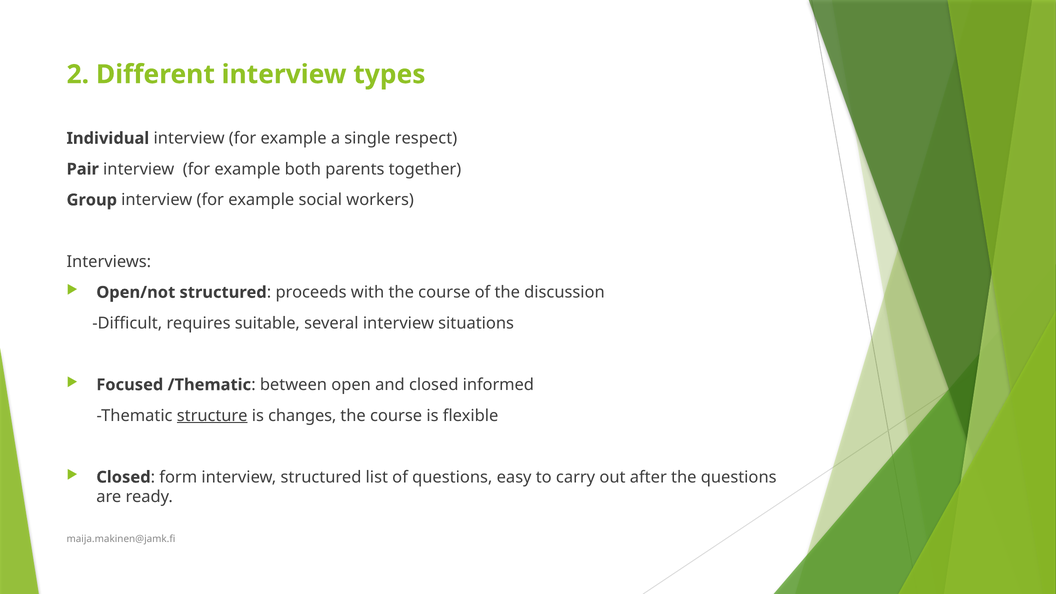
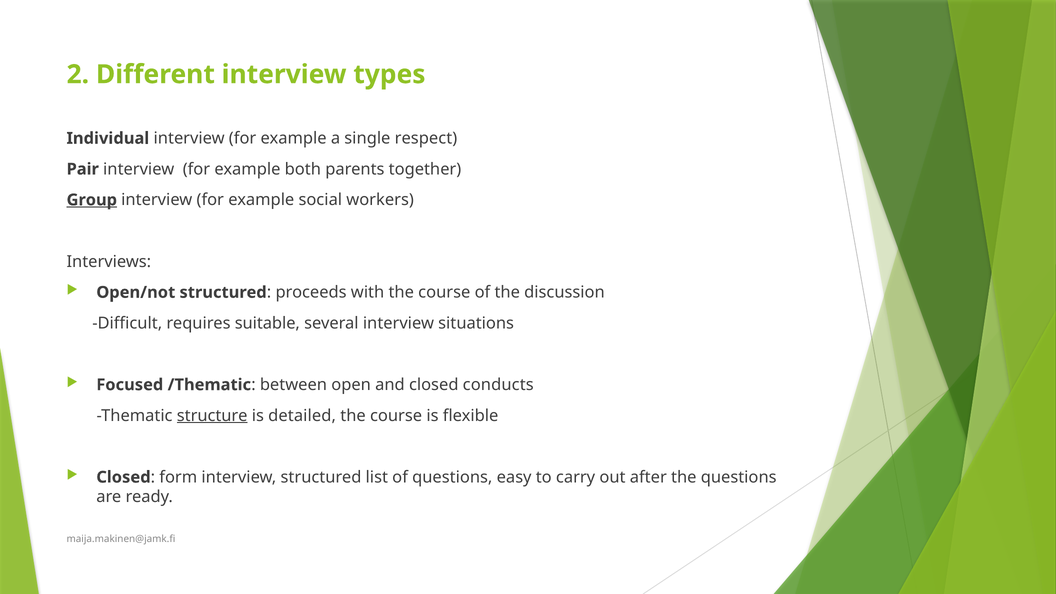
Group underline: none -> present (92, 200)
informed: informed -> conducts (498, 385)
changes: changes -> detailed (302, 416)
